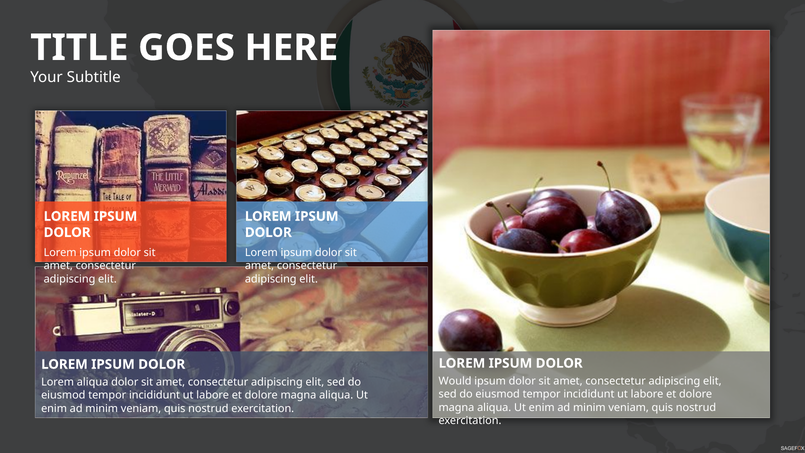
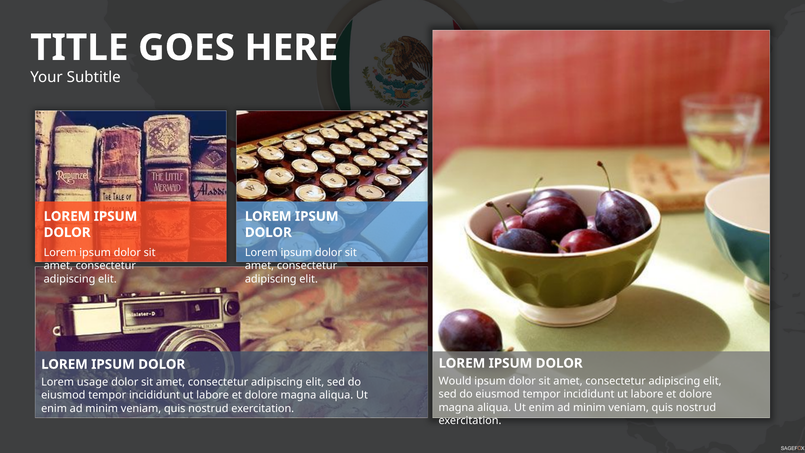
Lorem aliqua: aliqua -> usage (93, 382)
